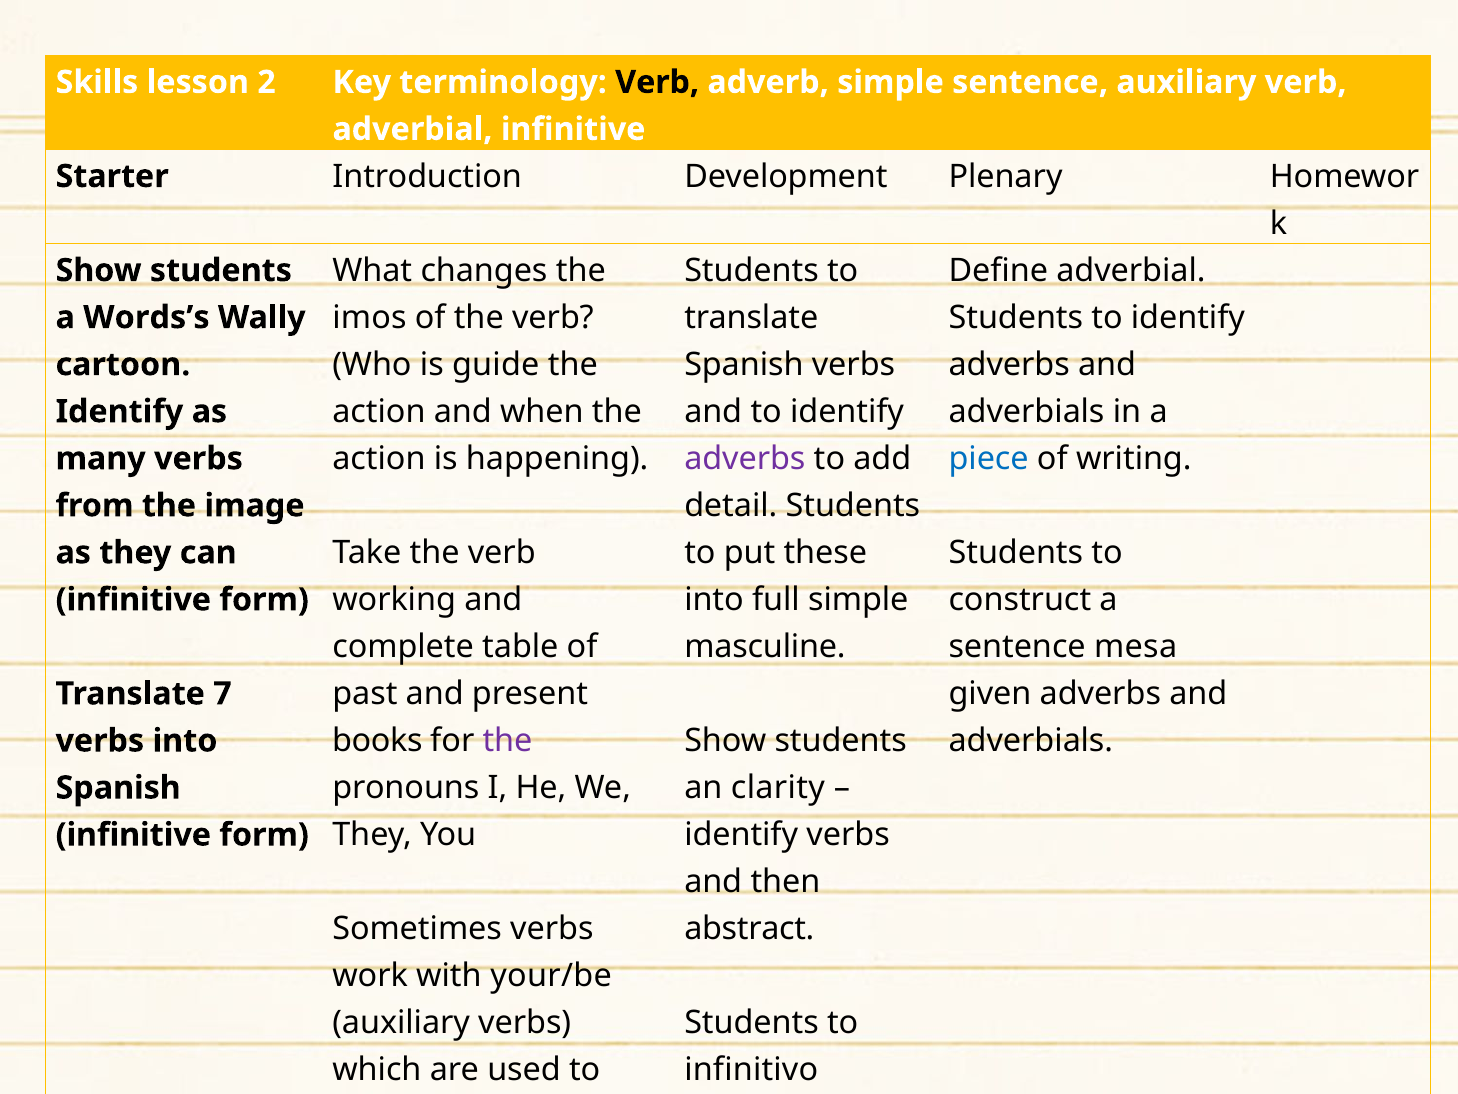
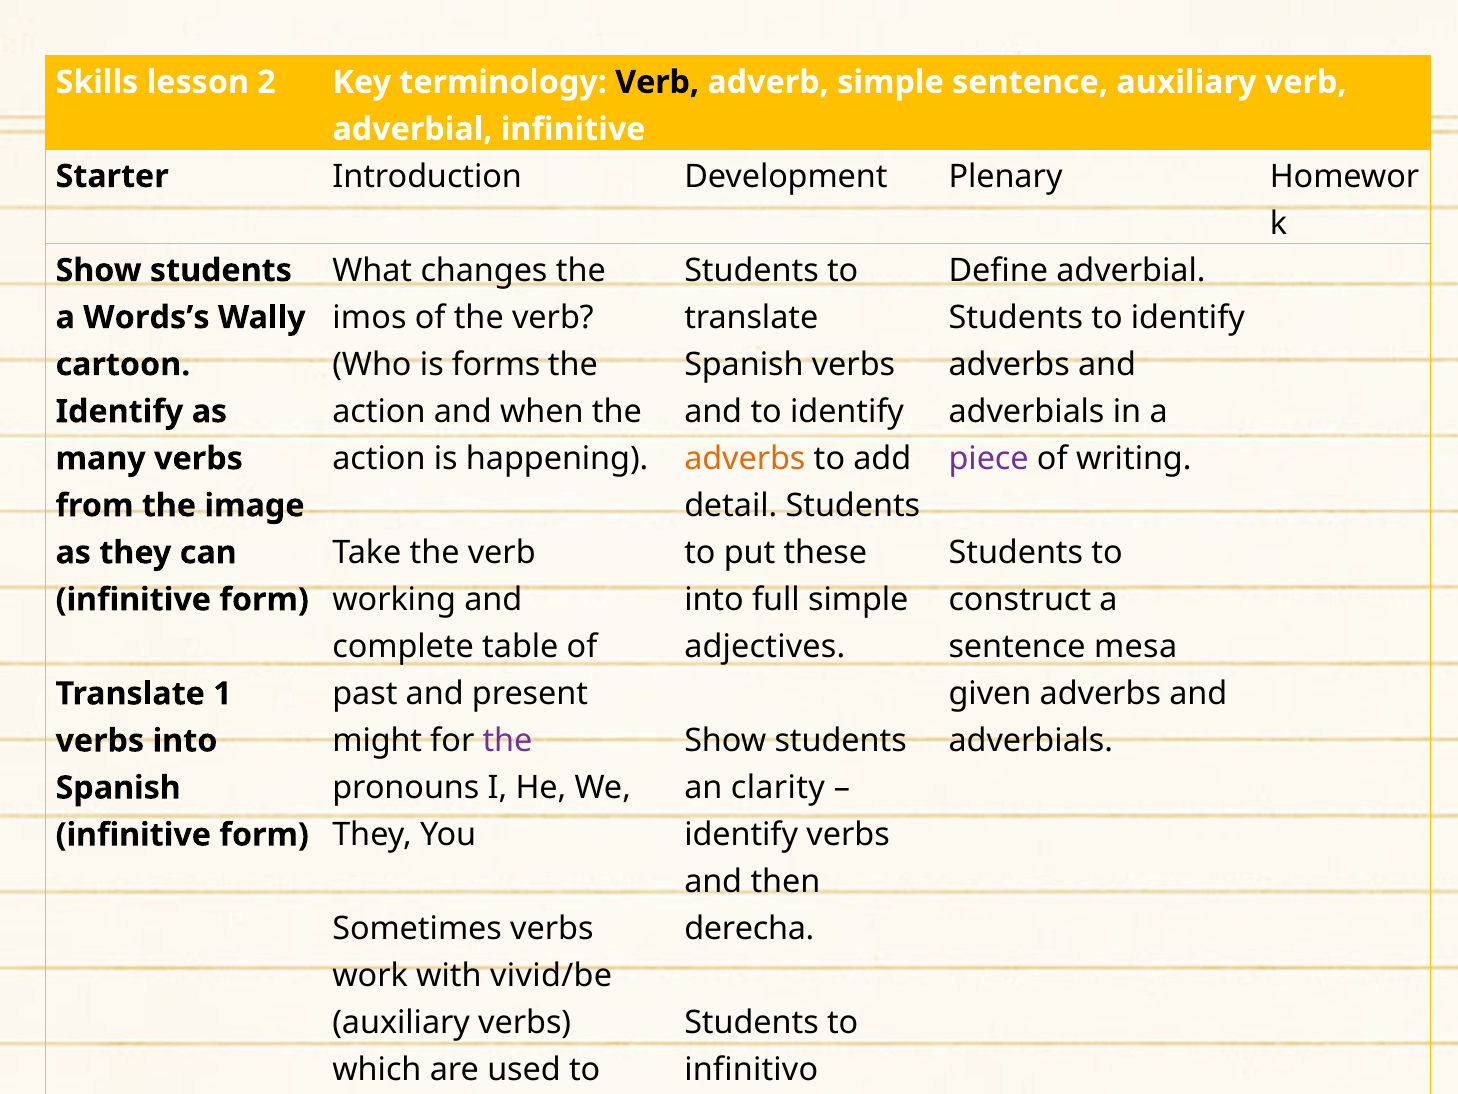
guide: guide -> forms (496, 364)
adverbs colour: purple -> orange (745, 458)
piece colour: blue -> purple (989, 458)
masculine: masculine -> adjectives (765, 646)
7: 7 -> 1 (223, 693)
books: books -> might (377, 740)
abstract: abstract -> derecha (749, 929)
your/be: your/be -> vivid/be (551, 976)
